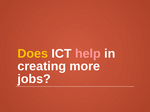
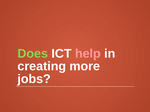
Does colour: yellow -> light green (33, 54)
